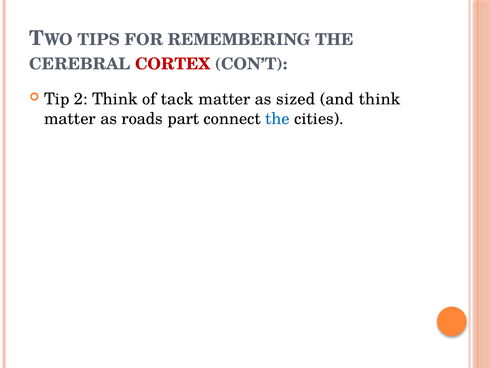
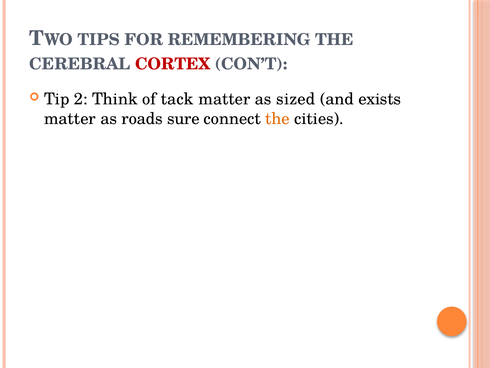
and think: think -> exists (380, 99)
part: part -> sure (183, 119)
the colour: blue -> orange (277, 119)
